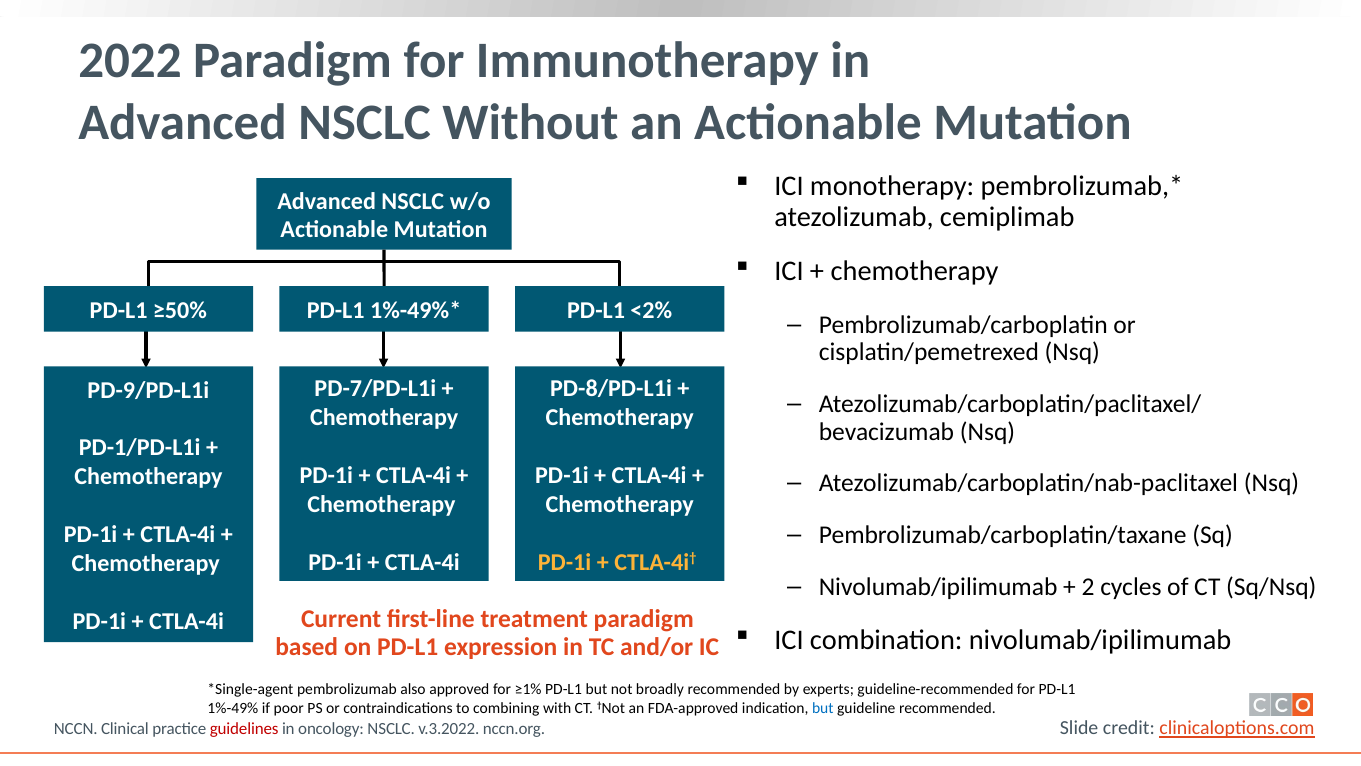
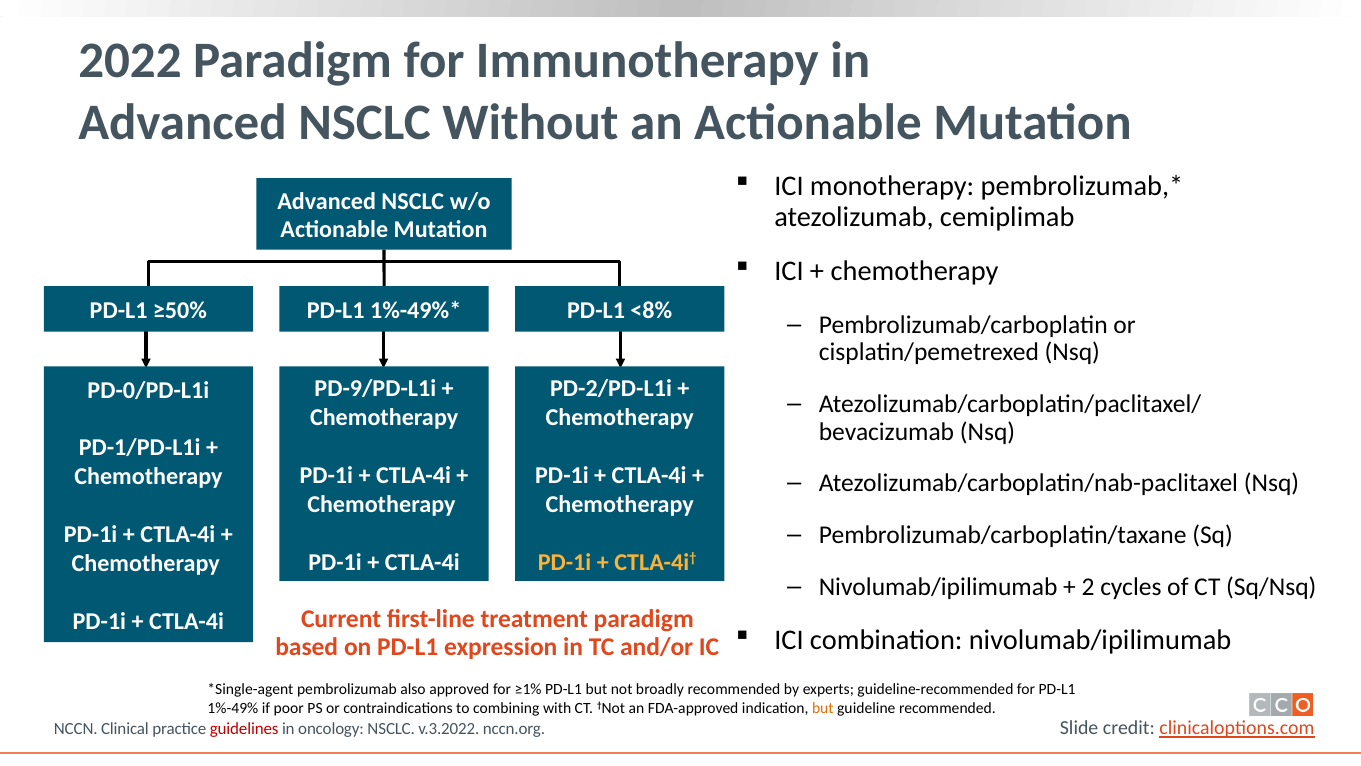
<2%: <2% -> <8% (651, 310)
PD-7/PD-L1i: PD-7/PD-L1i -> PD-9/PD-L1i (375, 388)
PD-8/PD-L1i: PD-8/PD-L1i -> PD-2/PD-L1i (611, 388)
PD-9/PD-L1i: PD-9/PD-L1i -> PD-0/PD-L1i (148, 390)
but colour: blue -> orange (823, 708)
